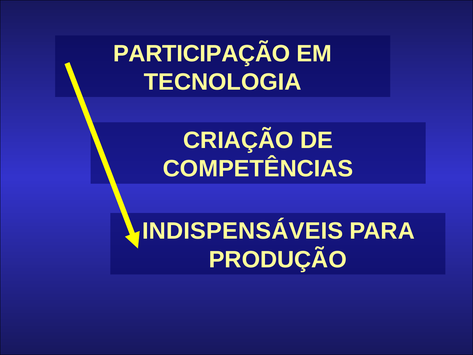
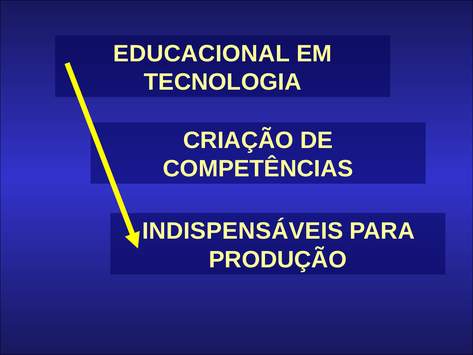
PARTICIPAÇÃO: PARTICIPAÇÃO -> EDUCACIONAL (201, 54)
